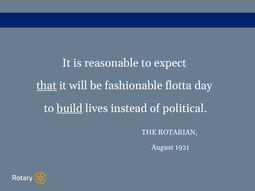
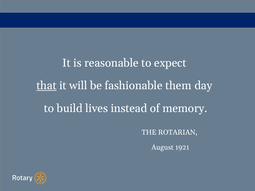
flotta: flotta -> them (178, 86)
build underline: present -> none (70, 108)
political: political -> memory (185, 108)
